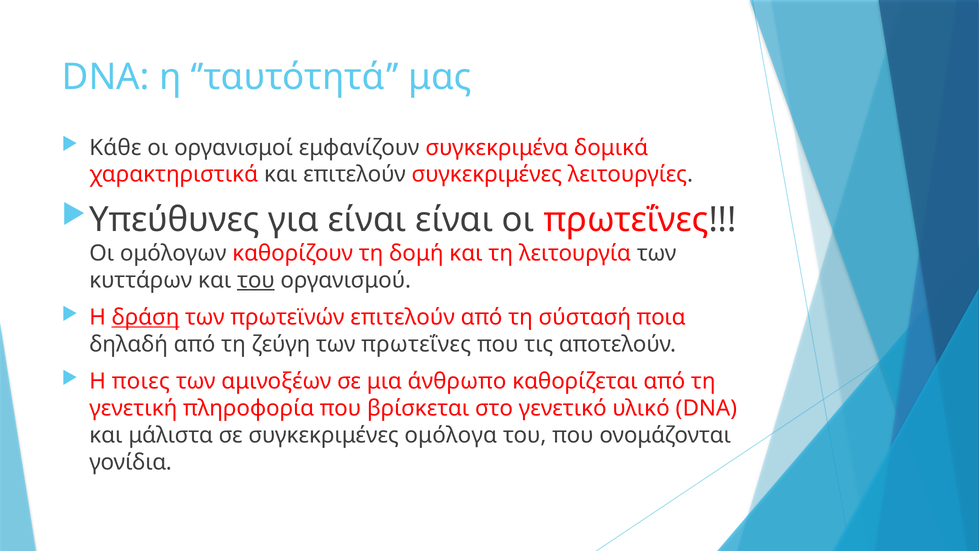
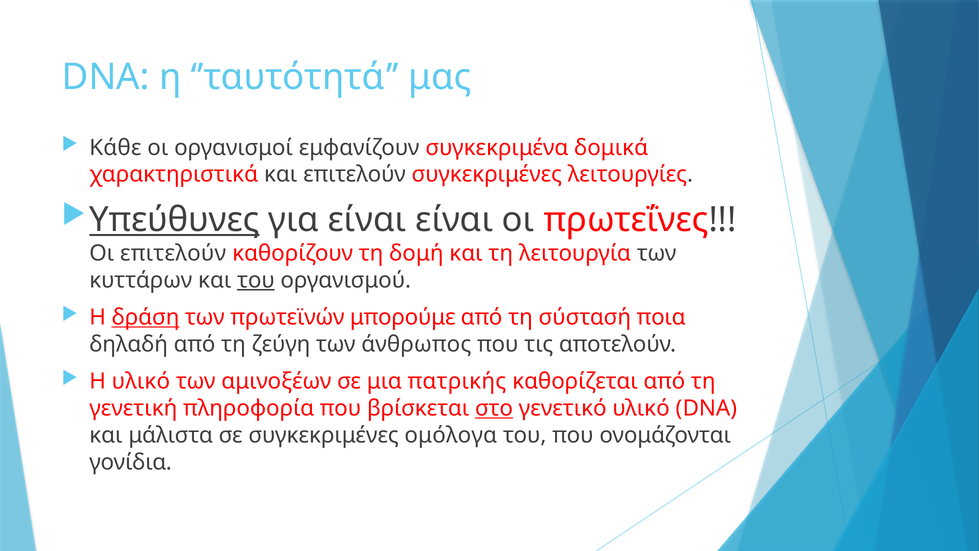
Υπεύθυνες underline: none -> present (174, 220)
Οι ομόλογων: ομόλογων -> επιτελούν (173, 253)
πρωτεϊνών επιτελούν: επιτελούν -> μπορούμε (403, 317)
των πρωτεΐνες: πρωτεΐνες -> άνθρωπος (416, 344)
Η ποιες: ποιες -> υλικό (141, 381)
άνθρωπο: άνθρωπο -> πατρικής (457, 381)
στο underline: none -> present (494, 408)
